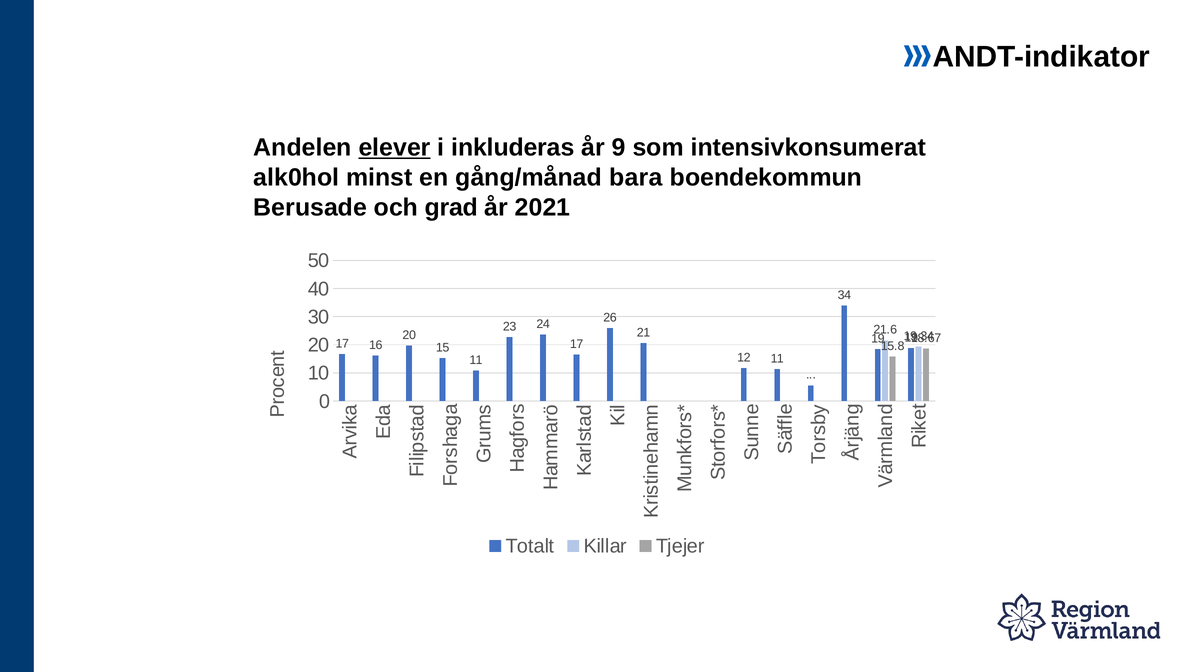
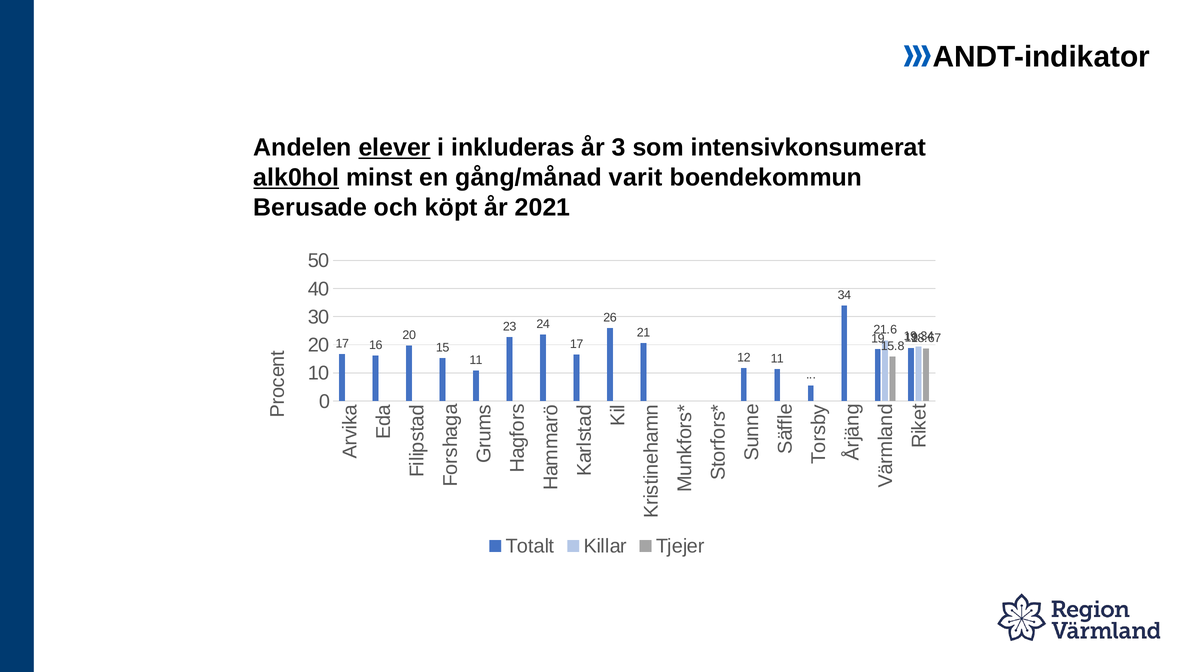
9: 9 -> 3 (619, 148)
alk0hol underline: none -> present (296, 177)
bara: bara -> varit (636, 177)
grad: grad -> köpt (451, 207)
